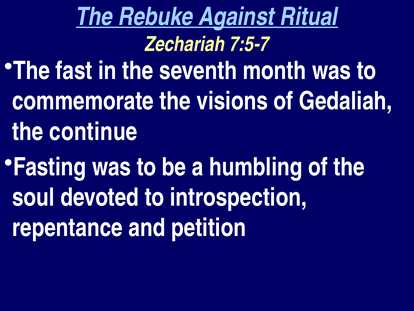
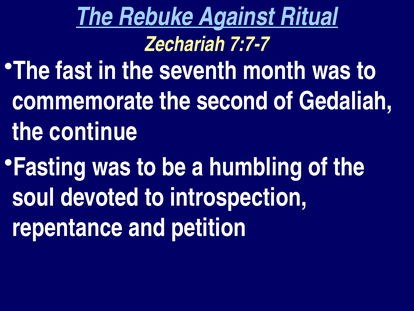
7:5-7: 7:5-7 -> 7:7-7 (249, 44)
visions: visions -> second (232, 101)
